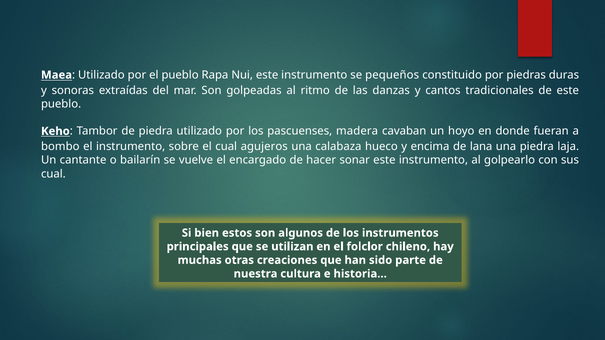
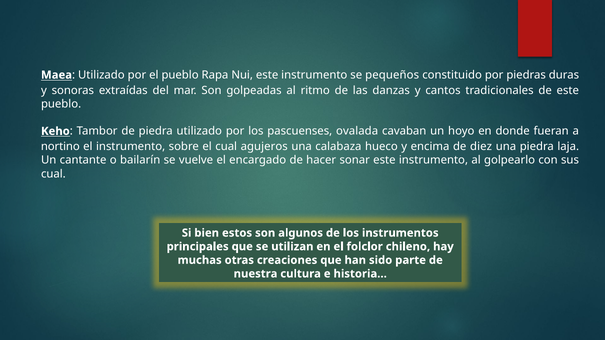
madera: madera -> ovalada (357, 131)
bombo: bombo -> nortino (60, 147)
lana: lana -> diez (481, 147)
